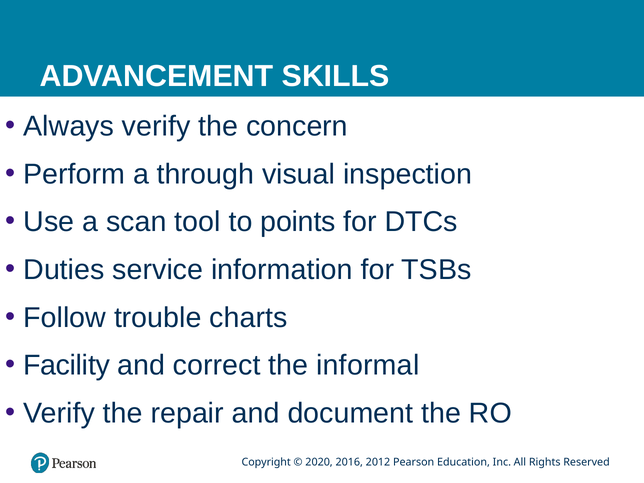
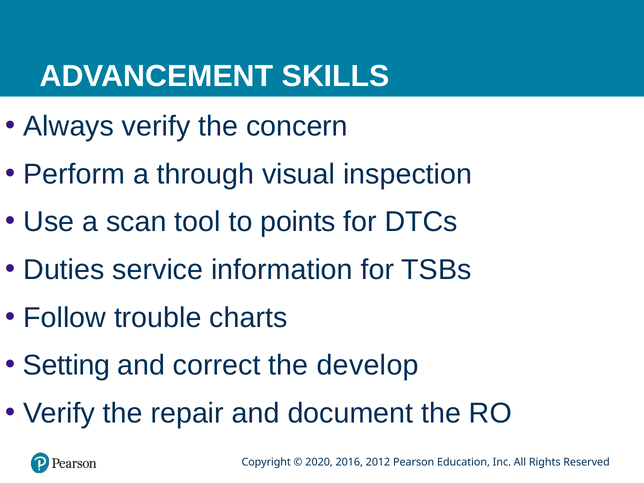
Facility: Facility -> Setting (67, 365)
informal: informal -> develop (368, 365)
